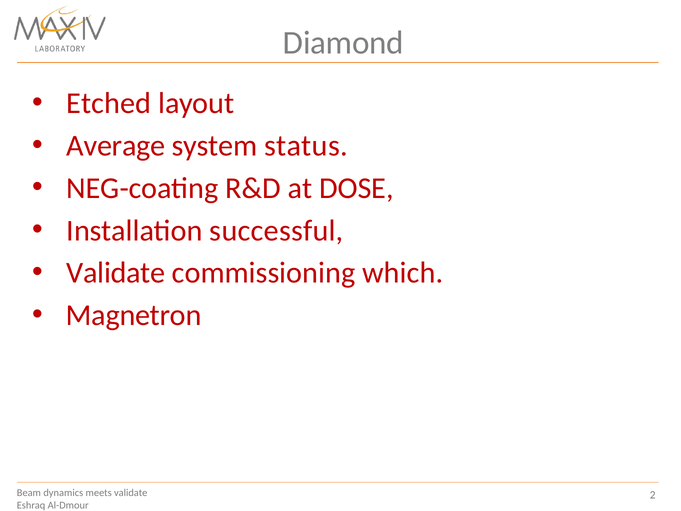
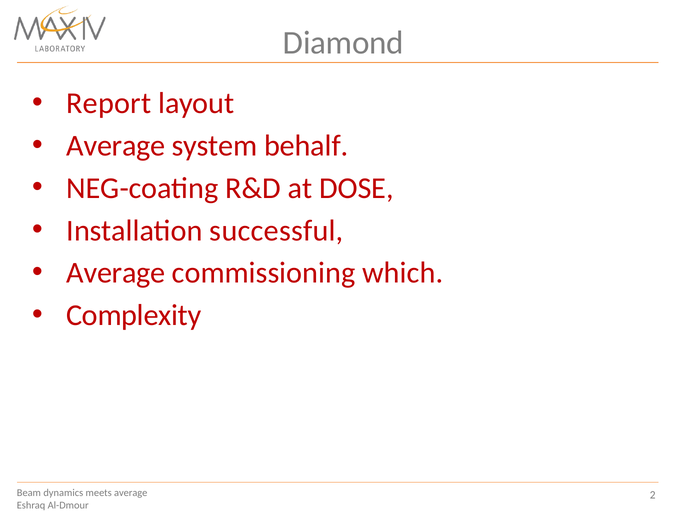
Etched: Etched -> Report (109, 103)
status: status -> behalf (306, 146)
Validate: Validate -> Average (116, 273)
Magnetron: Magnetron -> Complexity (134, 315)
validate: validate -> average (131, 492)
